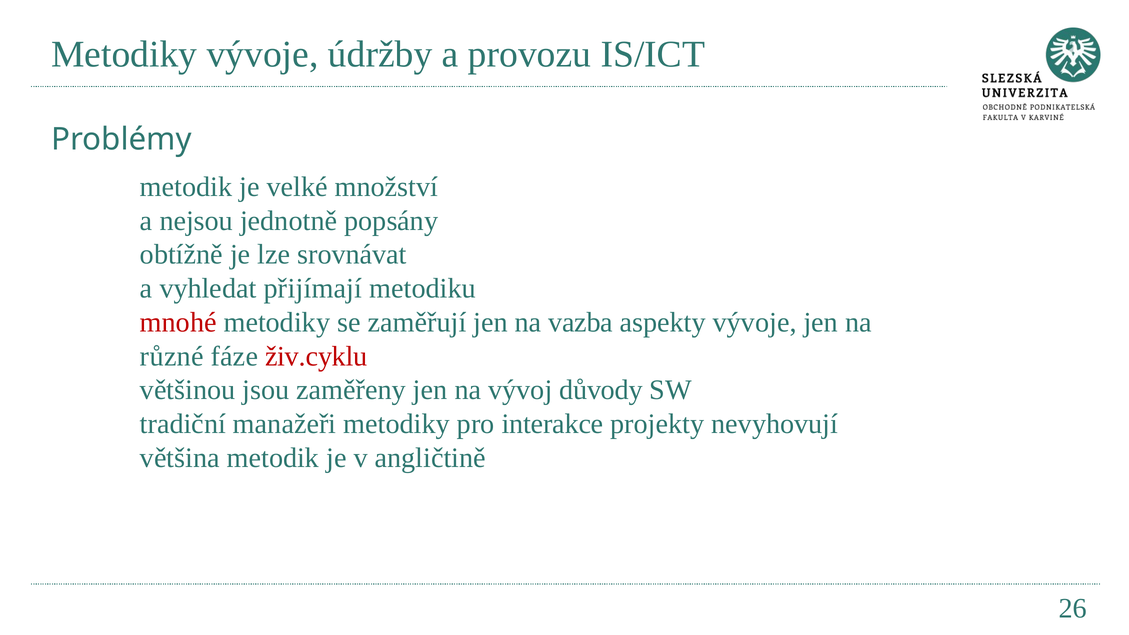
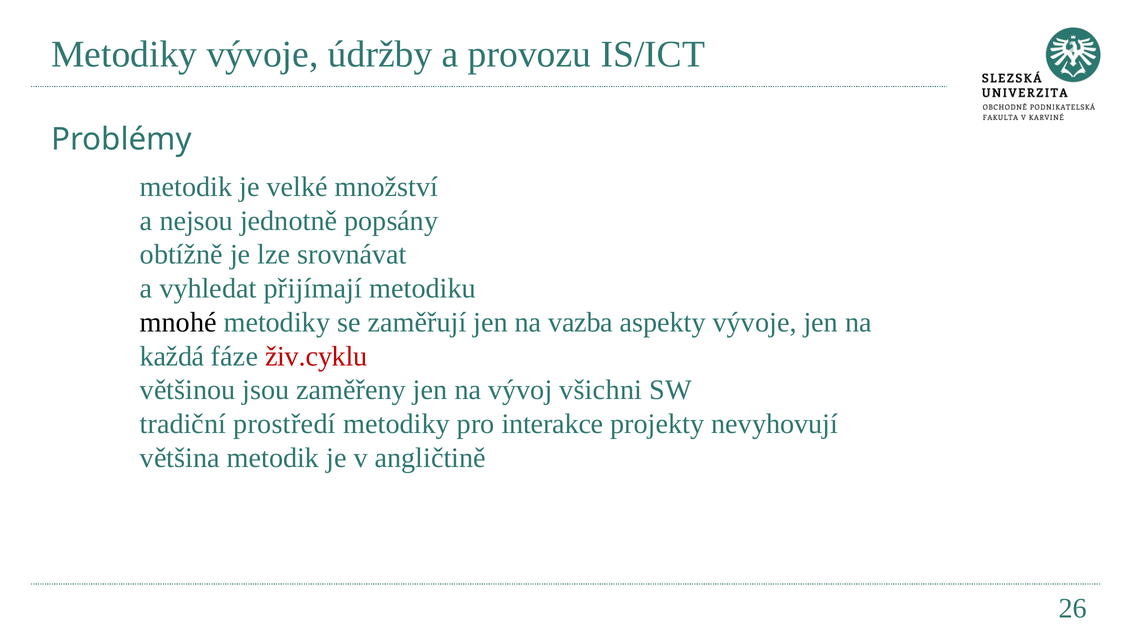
mnohé colour: red -> black (178, 322)
různé: různé -> každá (172, 356)
důvody: důvody -> všichni (601, 390)
manažeři: manažeři -> prostředí (284, 424)
